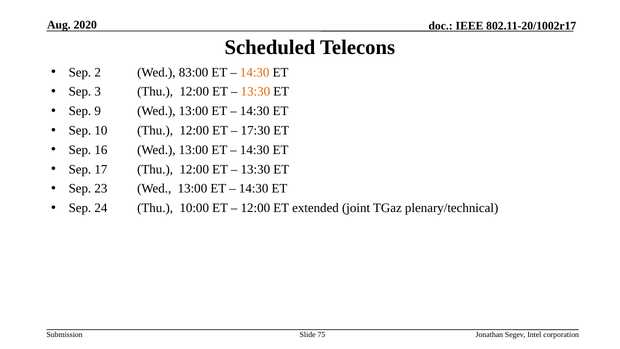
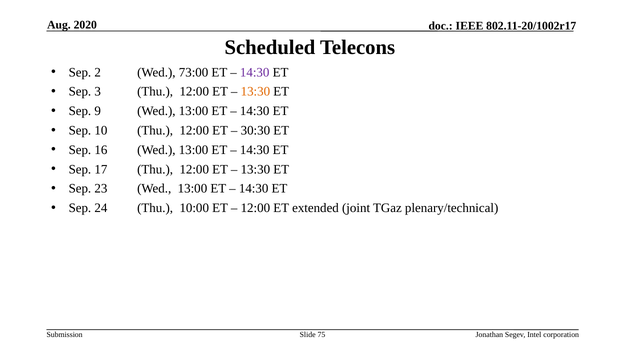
83:00: 83:00 -> 73:00 (194, 72)
14:30 colour: orange -> purple (255, 72)
17:30: 17:30 -> 30:30 (255, 130)
